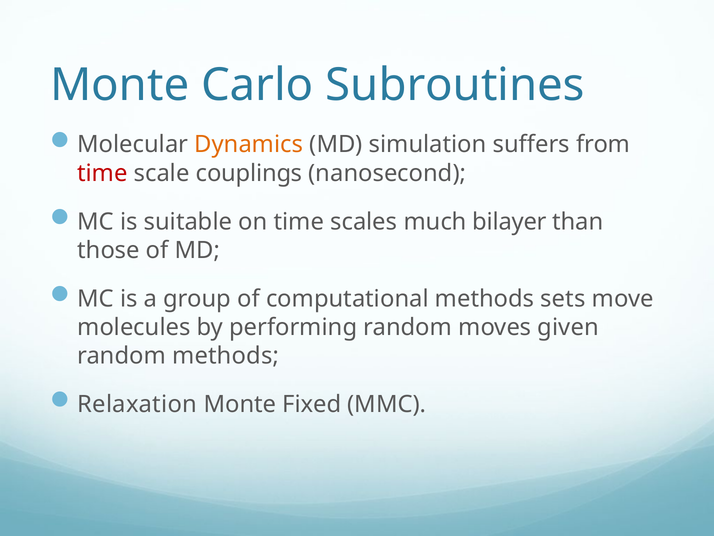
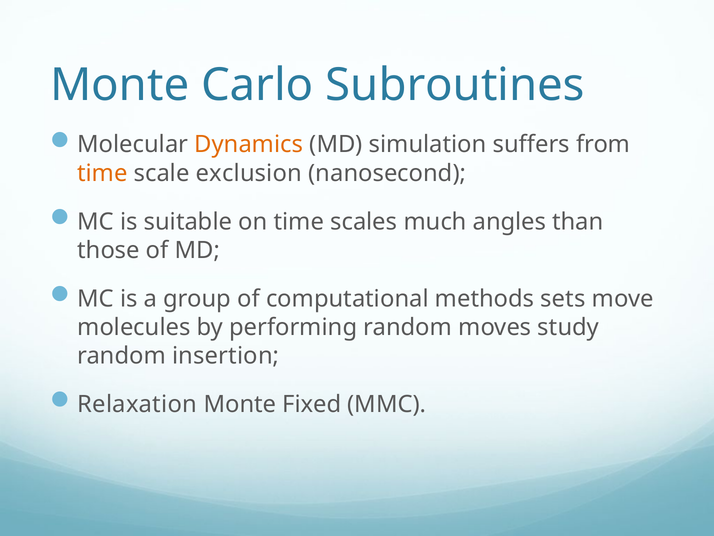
time colour: red -> orange (102, 173)
couplings: couplings -> exclusion (249, 173)
bilayer: bilayer -> angles (509, 221)
given: given -> study (568, 327)
random methods: methods -> insertion (226, 356)
